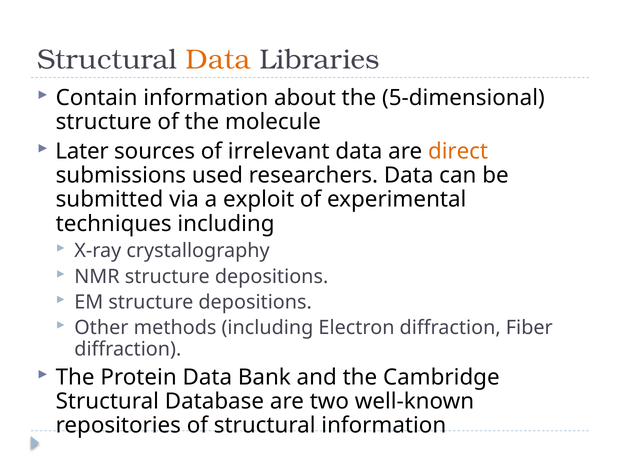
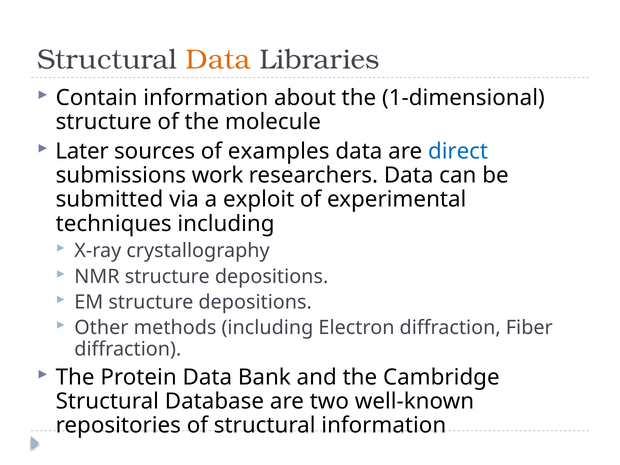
5-dimensional: 5-dimensional -> 1-dimensional (463, 98)
irrelevant: irrelevant -> examples (279, 151)
direct colour: orange -> blue (458, 151)
used: used -> work (218, 175)
